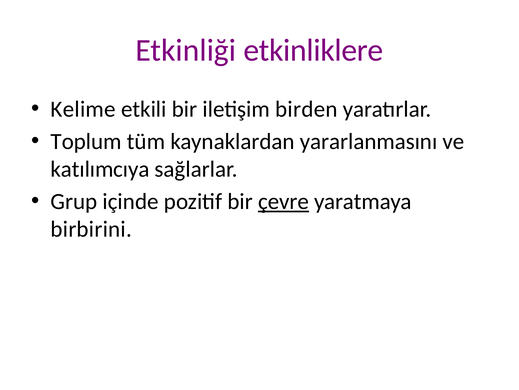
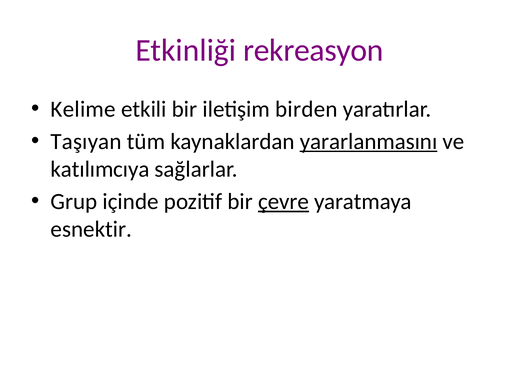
etkinliklere: etkinliklere -> rekreasyon (313, 50)
Toplum: Toplum -> Taşıyan (86, 141)
yararlanmasını underline: none -> present (369, 141)
birbirini: birbirini -> esnektir (91, 229)
